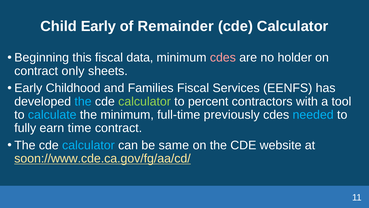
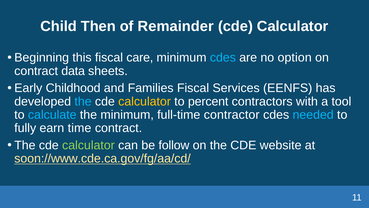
Child Early: Early -> Then (98, 26)
data: data -> care (140, 58)
cdes colour: pink -> light blue (223, 58)
holder: holder -> option (295, 58)
only: only -> data (73, 71)
calculator colour: light green -> yellow (145, 101)
previously: previously -> contractor (232, 115)
calculator colour: light blue -> light green (88, 145)
same: same -> follow (174, 145)
